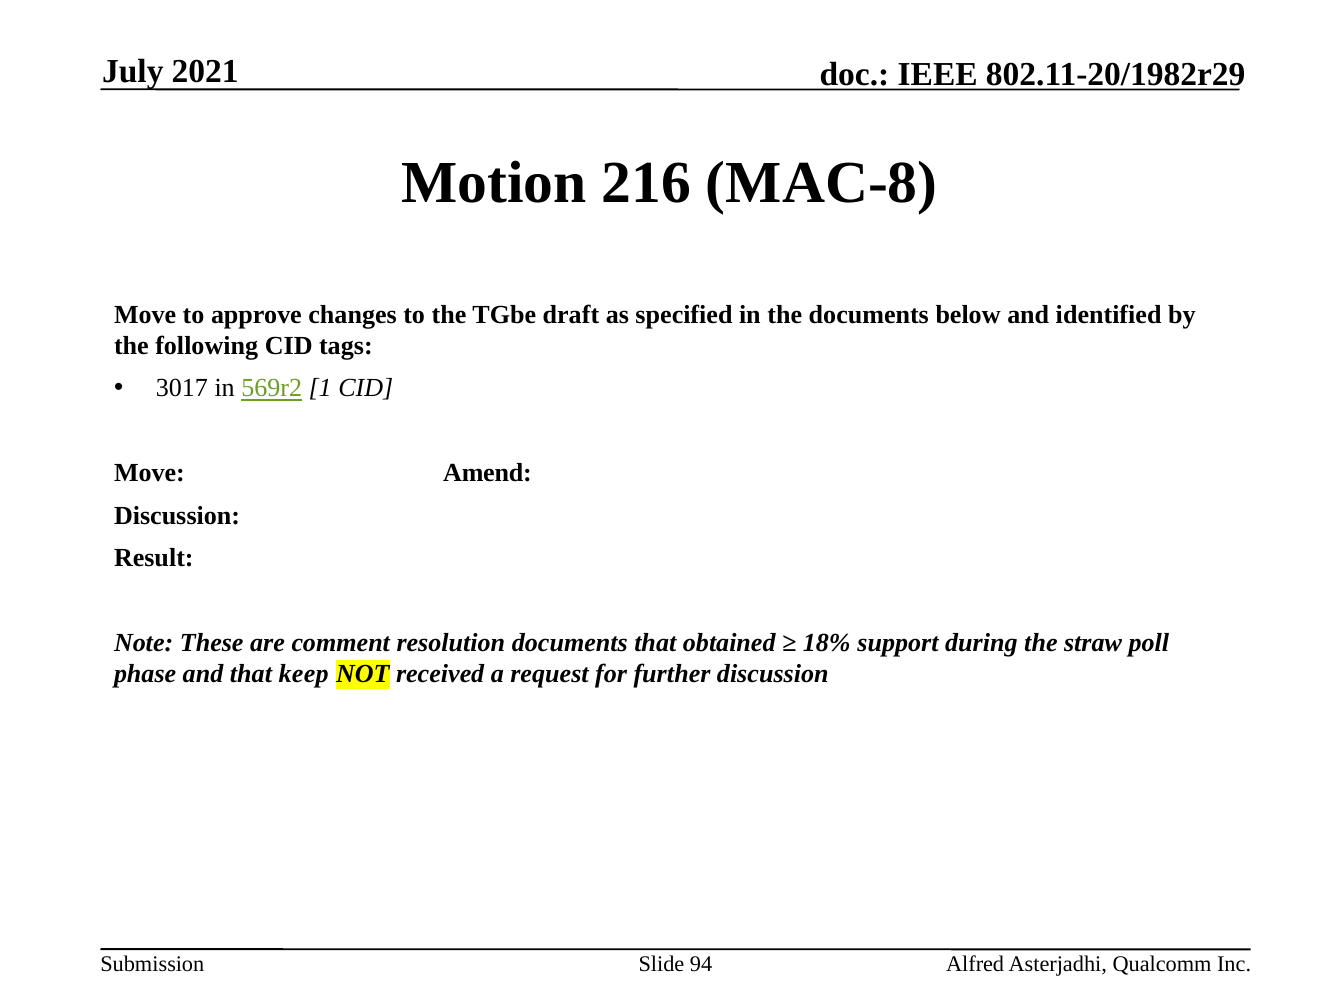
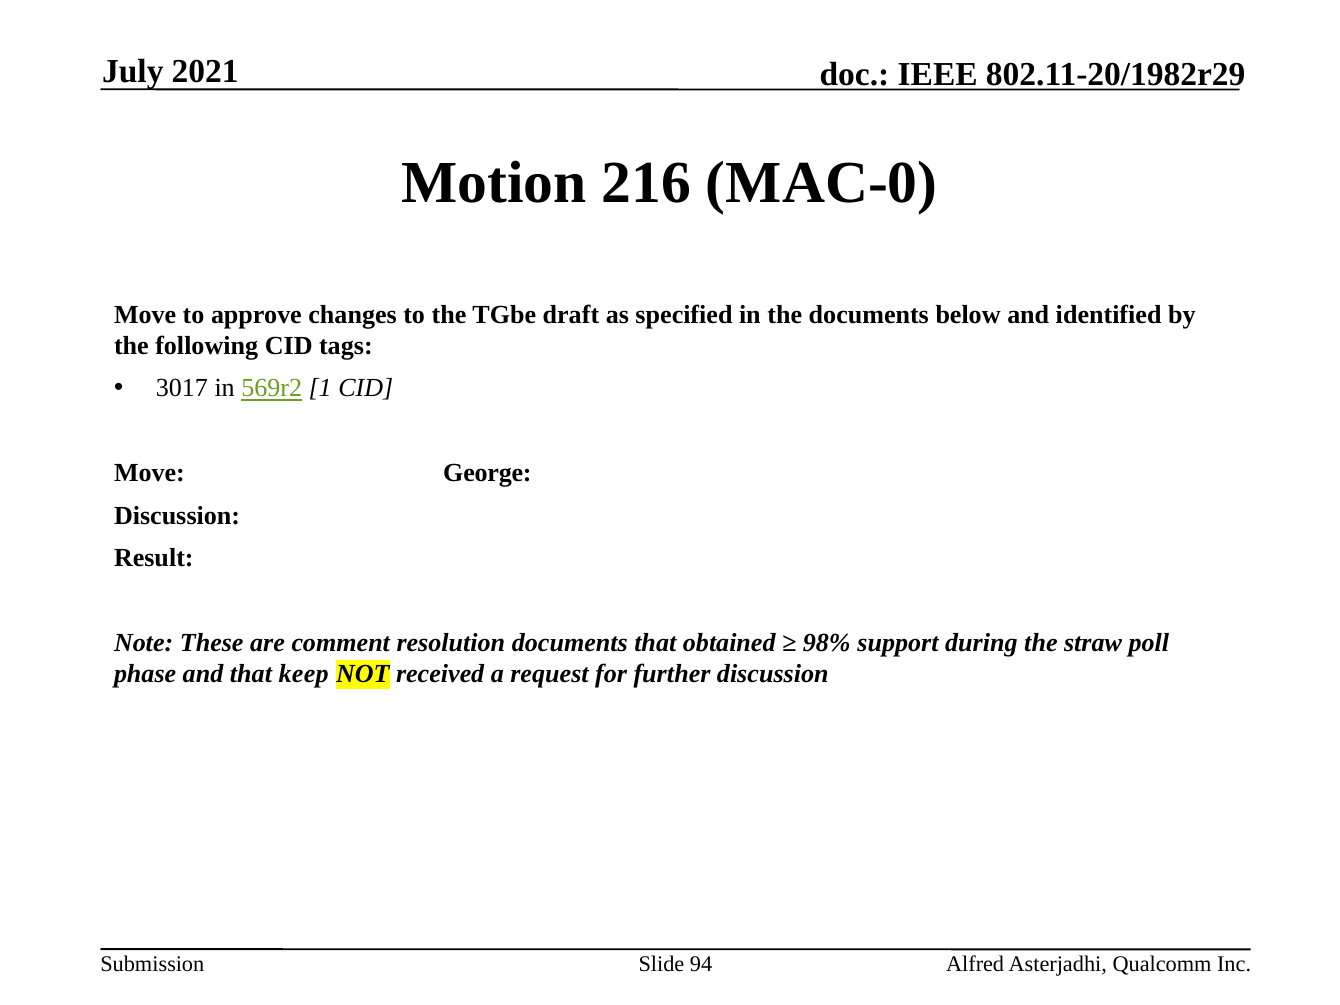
MAC-8: MAC-8 -> MAC-0 (822, 183)
Amend: Amend -> George (487, 473)
18%: 18% -> 98% (827, 643)
